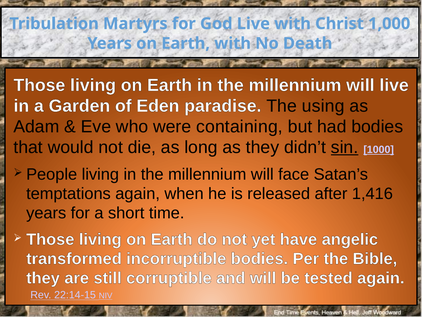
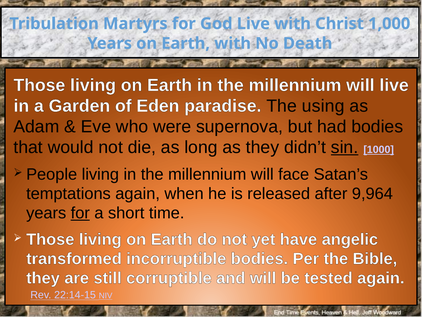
containing: containing -> supernova (240, 126)
1,416: 1,416 -> 9,964 (372, 193)
for underline: none -> present (80, 213)
